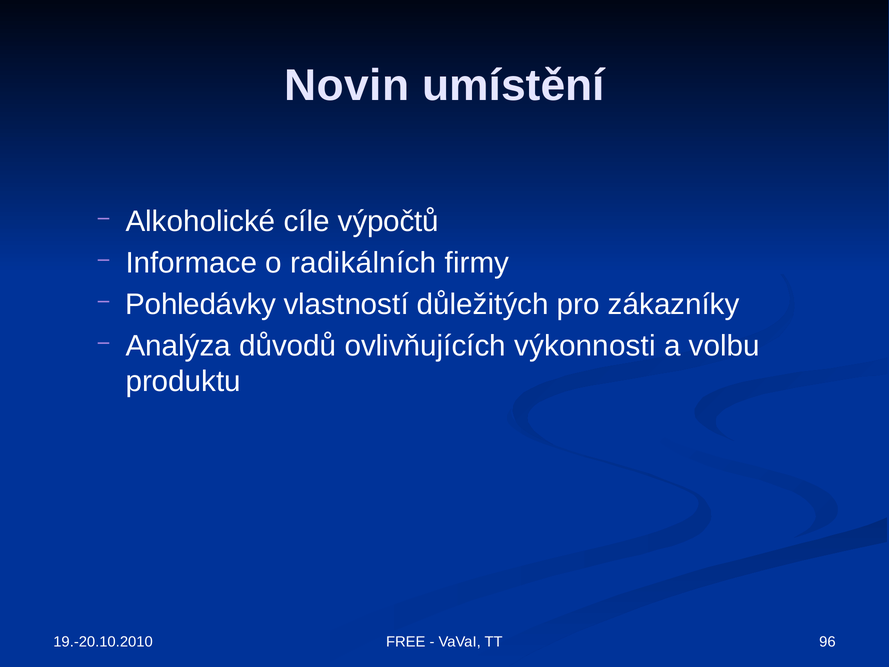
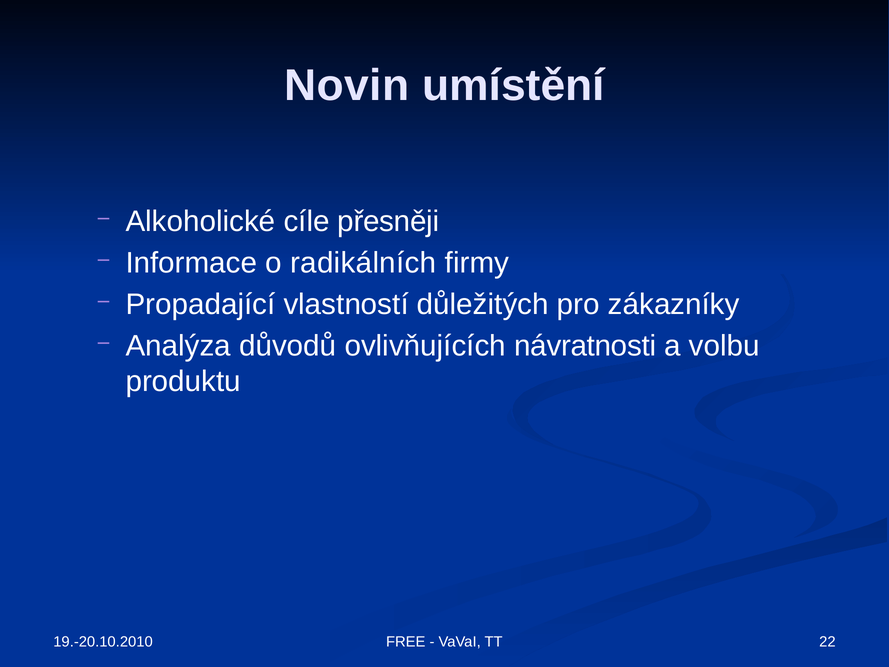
výpočtů: výpočtů -> přesněji (388, 221)
Pohledávky: Pohledávky -> Propadající (200, 304)
výkonnosti: výkonnosti -> návratnosti (585, 346)
96: 96 -> 22 (827, 641)
